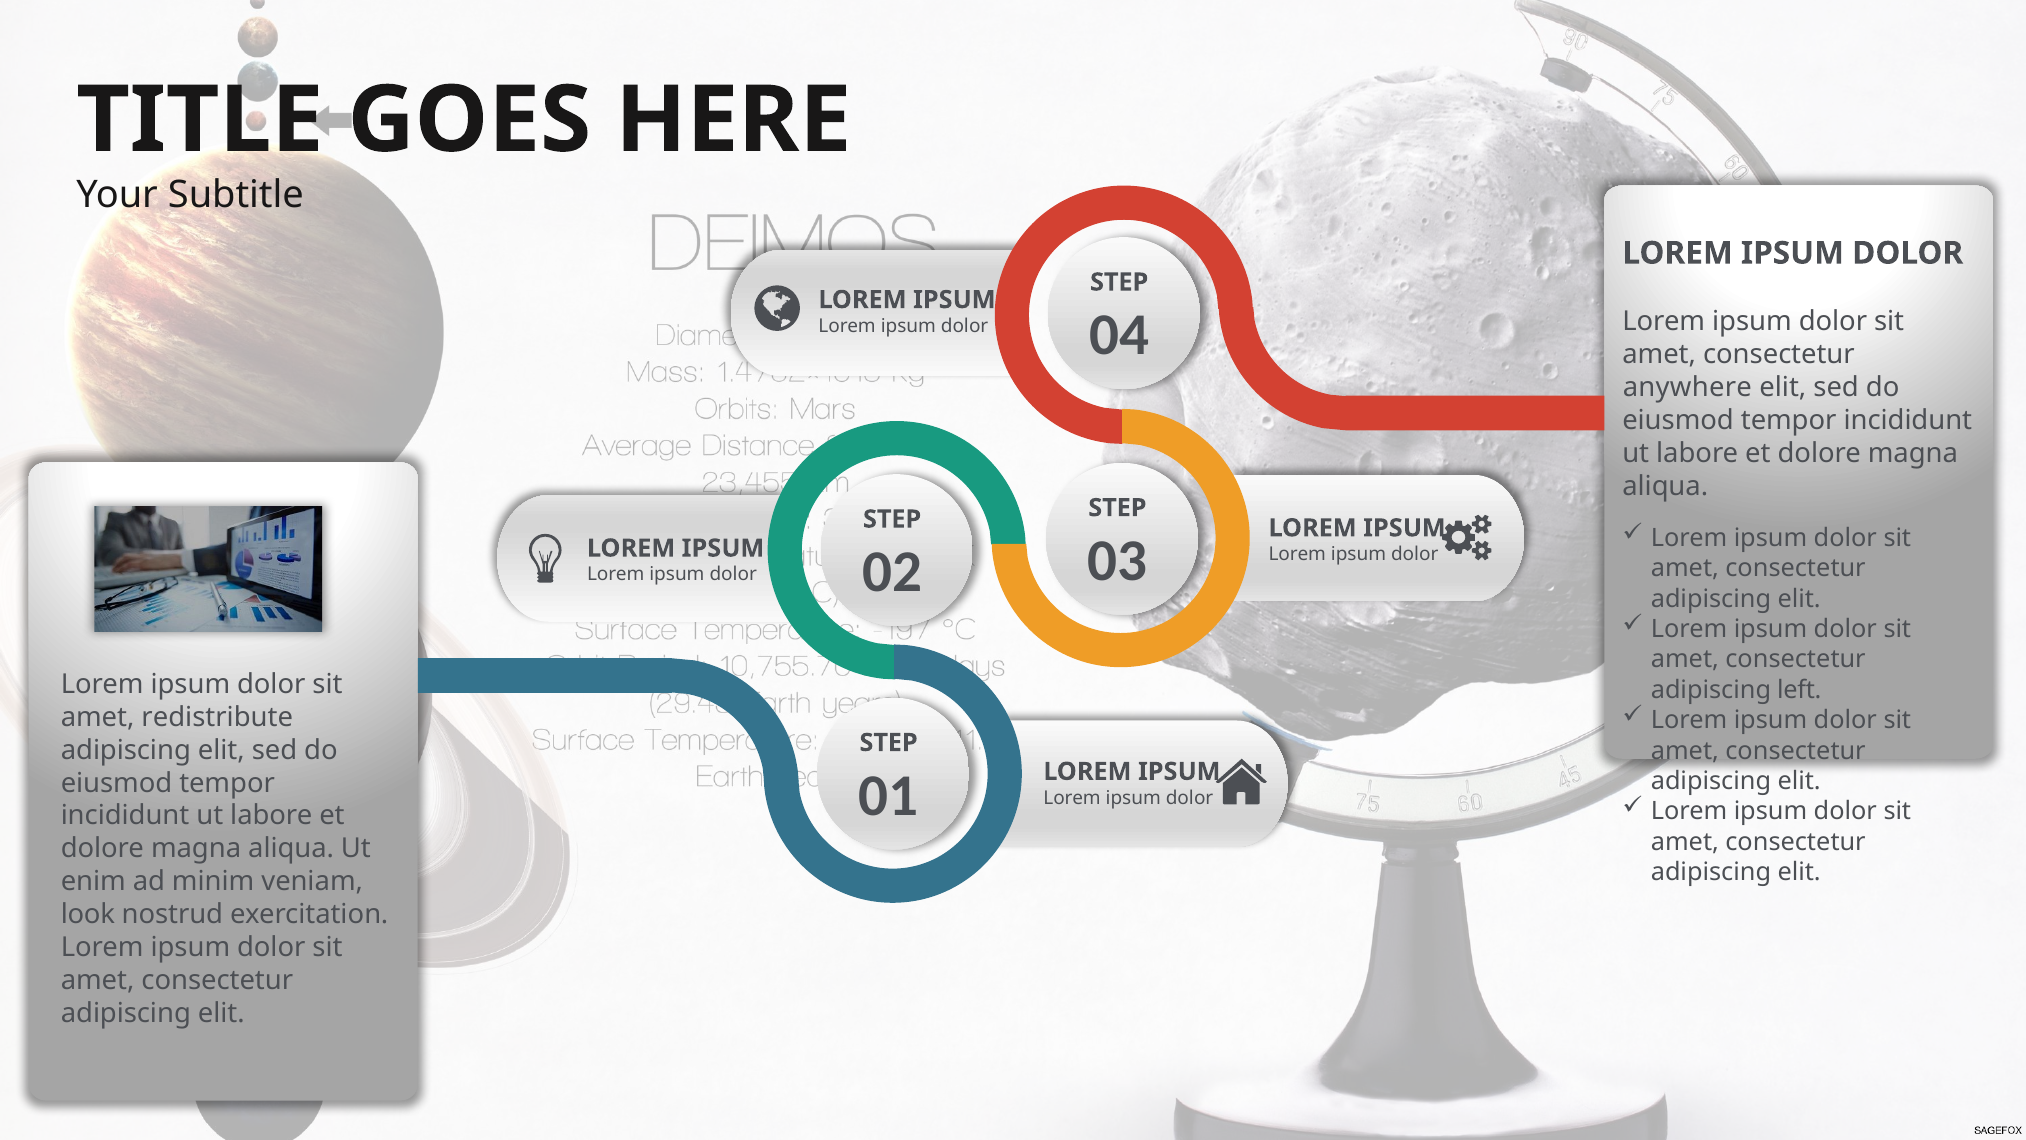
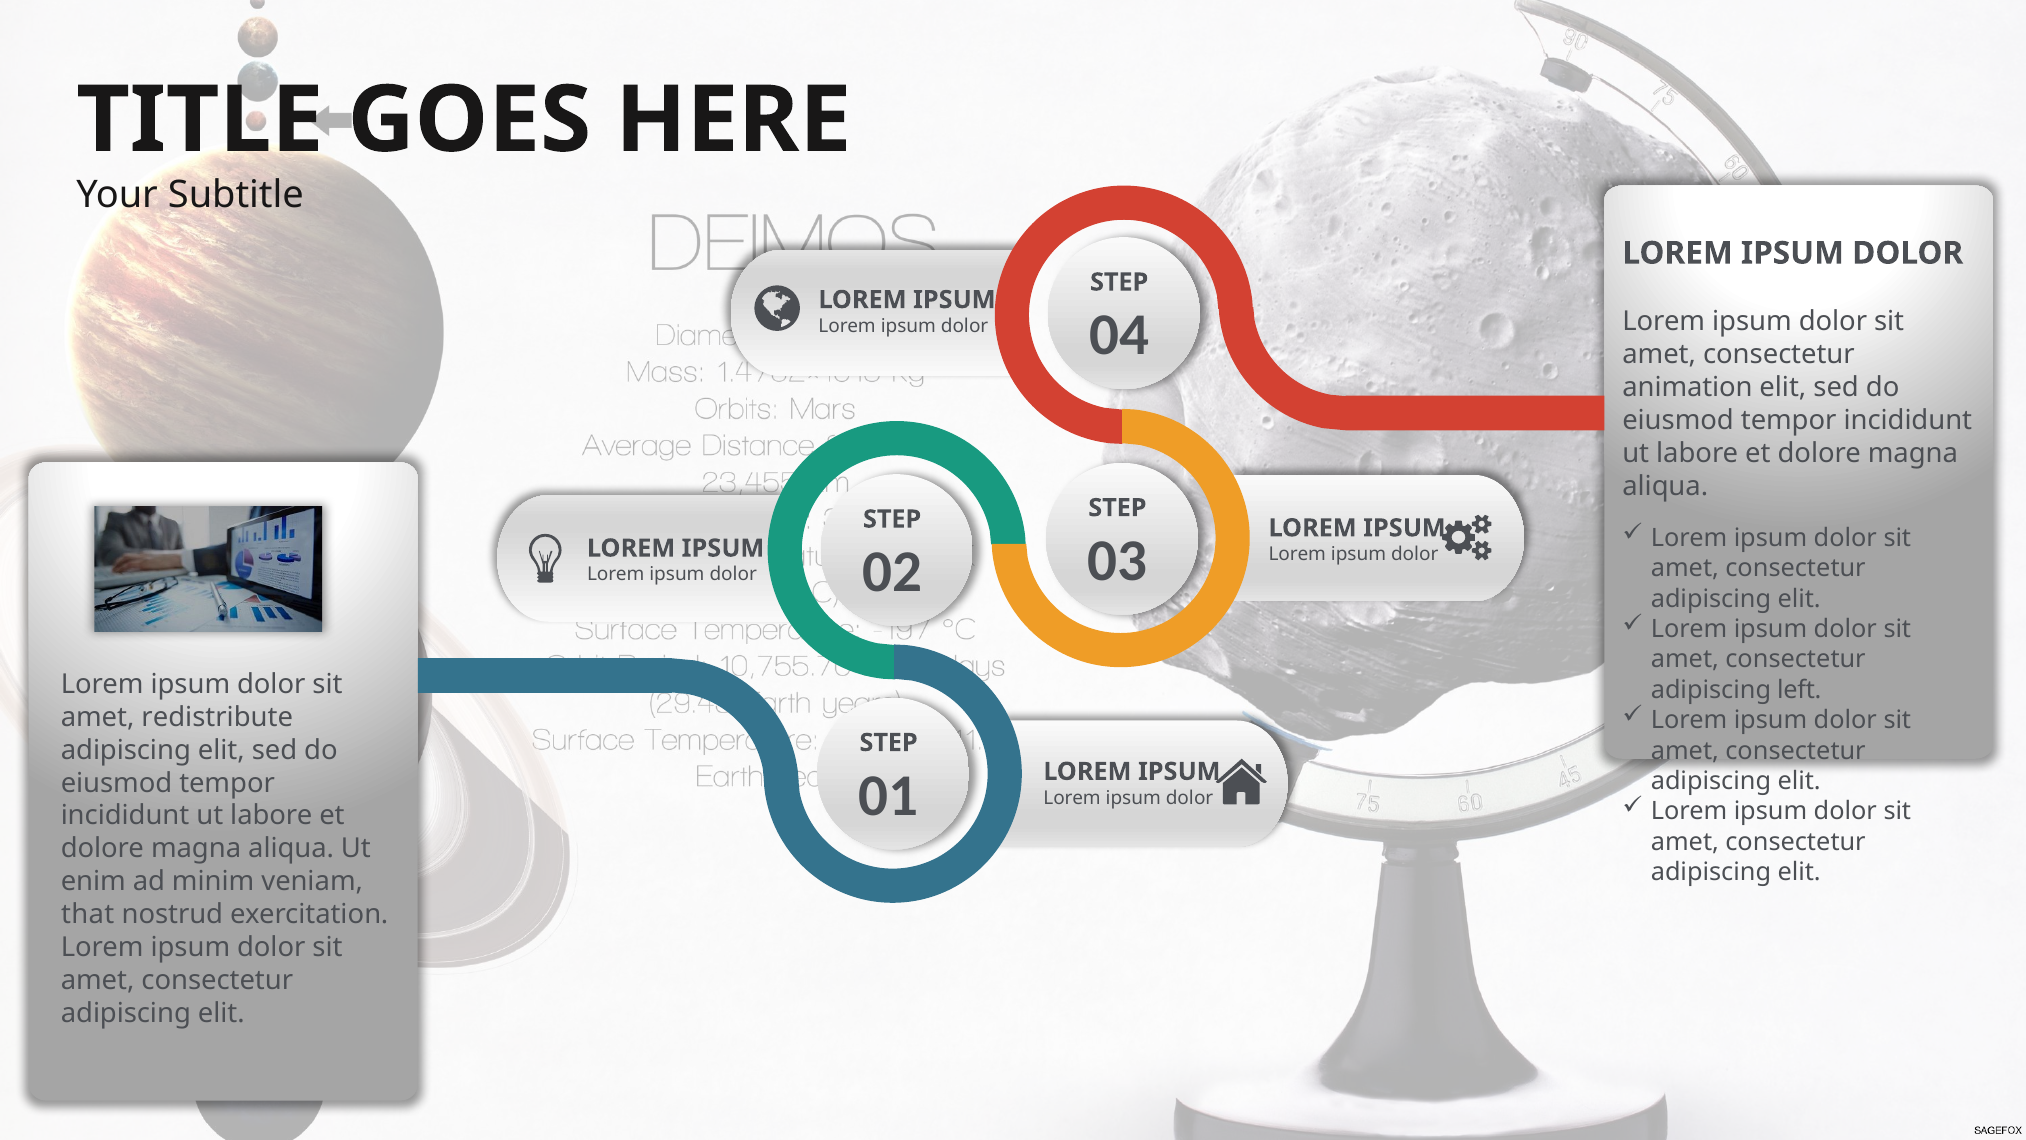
anywhere: anywhere -> animation (1688, 387)
look: look -> that (88, 915)
